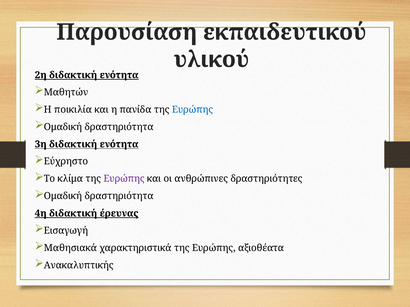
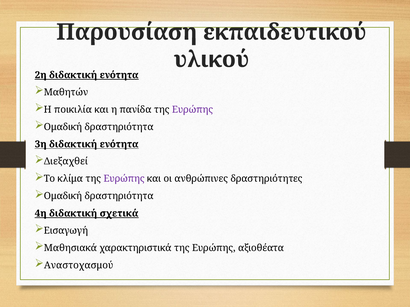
Ευρώπης colour: blue -> purple (193, 110)
Εύχρηστο: Εύχρηστο -> Διεξαχθεί (66, 162)
έρευνας: έρευνας -> σχετικά (119, 214)
Ανακαλυπτικής: Ανακαλυπτικής -> Αναστοχασμού (79, 266)
